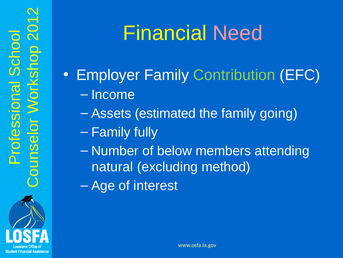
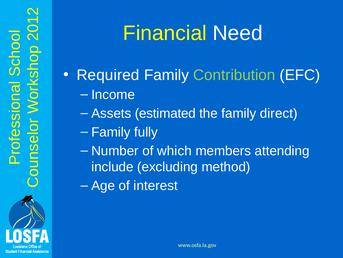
Need colour: pink -> white (238, 33)
Employer: Employer -> Required (108, 75)
going: going -> direct (279, 113)
below: below -> which (174, 151)
natural: natural -> include (112, 167)
